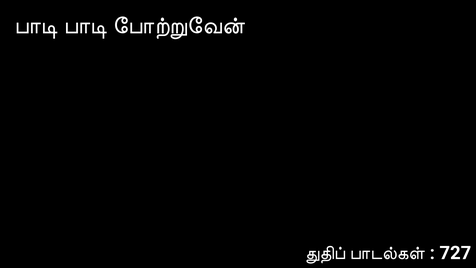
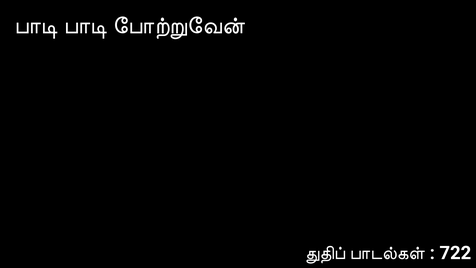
727: 727 -> 722 (455, 253)
